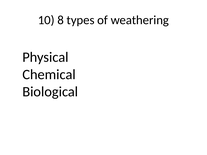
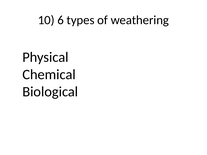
8: 8 -> 6 (61, 20)
